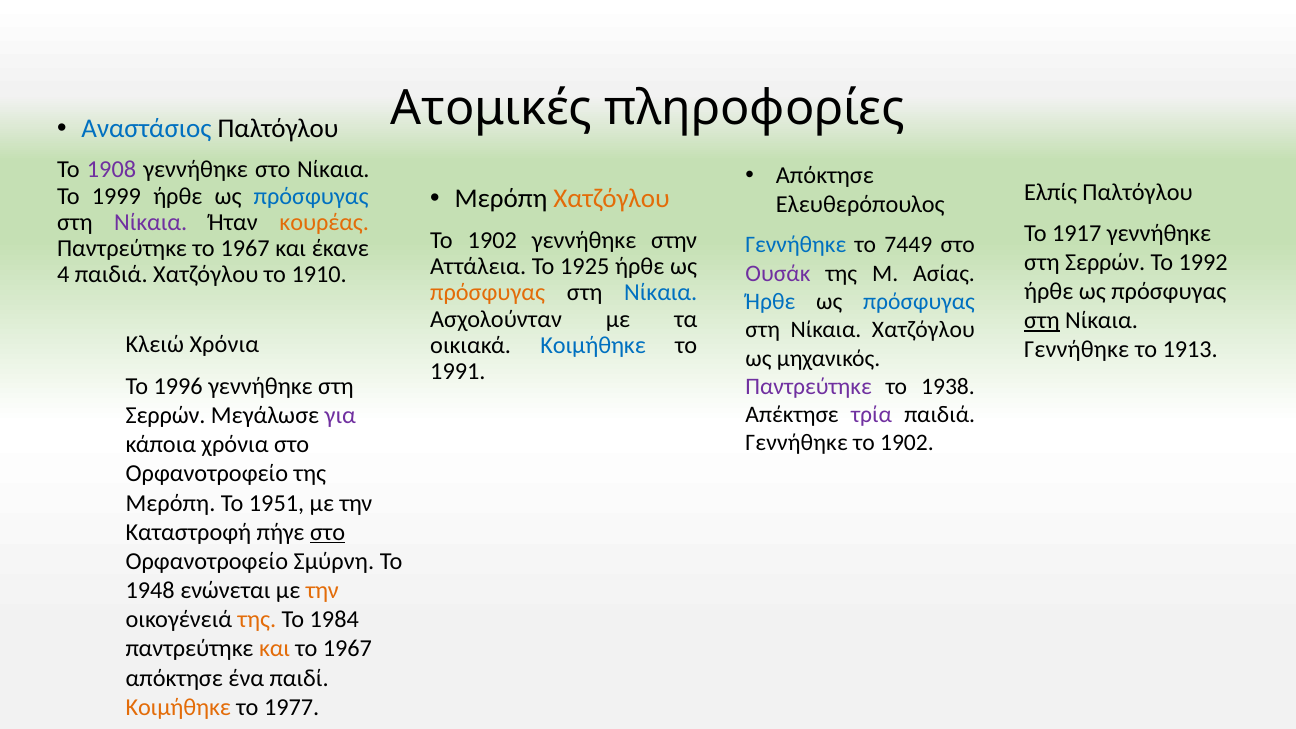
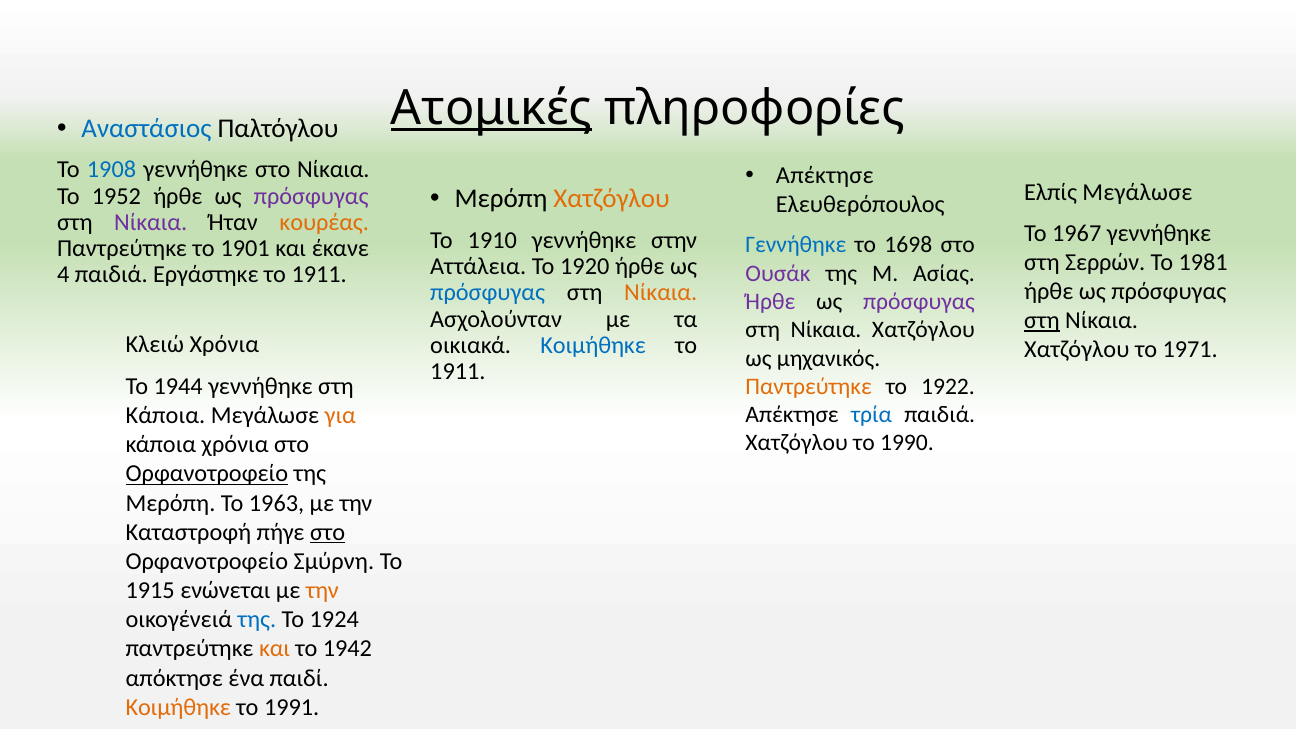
Ατομικές underline: none -> present (492, 109)
1908 colour: purple -> blue (112, 170)
Απόκτησε: Απόκτησε -> Απέκτησε (825, 176)
Ελπίς Παλτόγλου: Παλτόγλου -> Μεγάλωσε (1137, 193)
1999: 1999 -> 1952 (116, 196)
πρόσφυγας colour: blue -> purple (311, 196)
1917: 1917 -> 1967 (1077, 233)
1902: 1902 -> 1910 (492, 240)
7449: 7449 -> 1698 (908, 245)
Παντρεύτηκε το 1967: 1967 -> 1901 (245, 249)
1992: 1992 -> 1981 (1203, 262)
1925: 1925 -> 1920 (585, 267)
παιδιά Χατζόγλου: Χατζόγλου -> Εργάστηκε (206, 275)
1910: 1910 -> 1911 (319, 275)
πρόσφυγας colour: orange -> blue (488, 293)
Νίκαια colour: blue -> orange (661, 293)
Ήρθε colour: blue -> purple (770, 302)
πρόσφυγας colour: blue -> purple (919, 302)
Γεννήθηκε: Γεννήθηκε -> Χατζόγλου (1077, 350)
1913: 1913 -> 1971 (1190, 350)
1991: 1991 -> 1911 (458, 372)
1996: 1996 -> 1944 (178, 386)
Παντρεύτηκε colour: purple -> orange (809, 387)
1938: 1938 -> 1922 (948, 387)
τρία colour: purple -> blue (872, 415)
Σερρών: Σερρών -> Κάποια (165, 416)
για colour: purple -> orange (340, 416)
Γεννήθηκε: Γεννήθηκε -> Χατζόγλου (797, 443)
1902: 1902 -> 1990 (907, 443)
Ορφανοτροφείο underline: none -> present (207, 474)
1951: 1951 -> 1963 (277, 503)
1948: 1948 -> 1915 (150, 591)
της colour: orange -> blue (257, 620)
1984: 1984 -> 1924 (334, 620)
1967: 1967 -> 1942 (347, 649)
1977: 1977 -> 1991 (292, 707)
